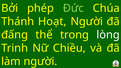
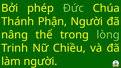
Hoạt: Hoạt -> Phận (52, 21)
đấng: đấng -> nâng (15, 35)
lòng colour: white -> light green (108, 35)
